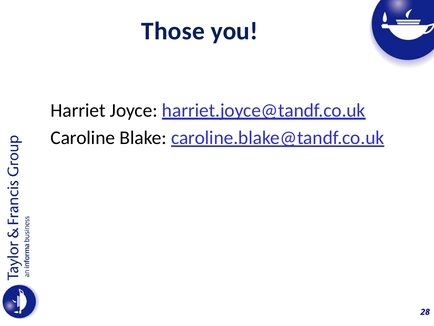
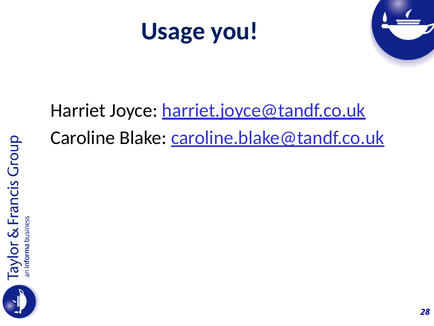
Those: Those -> Usage (173, 31)
